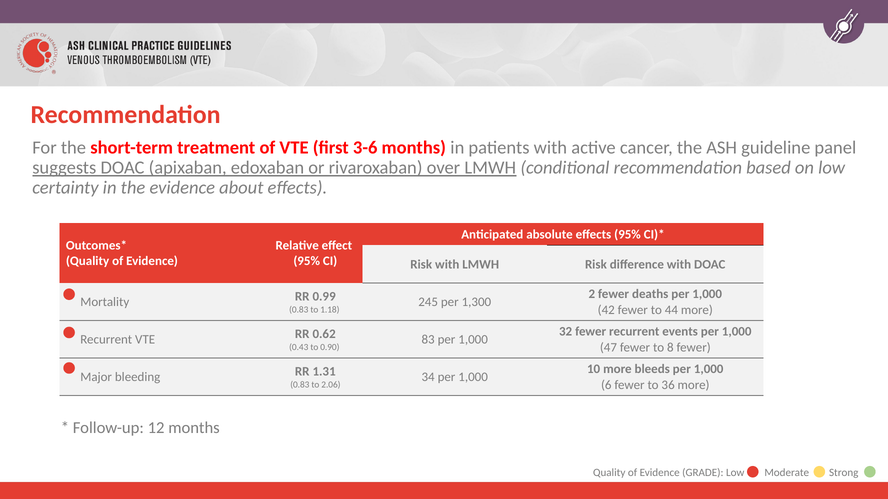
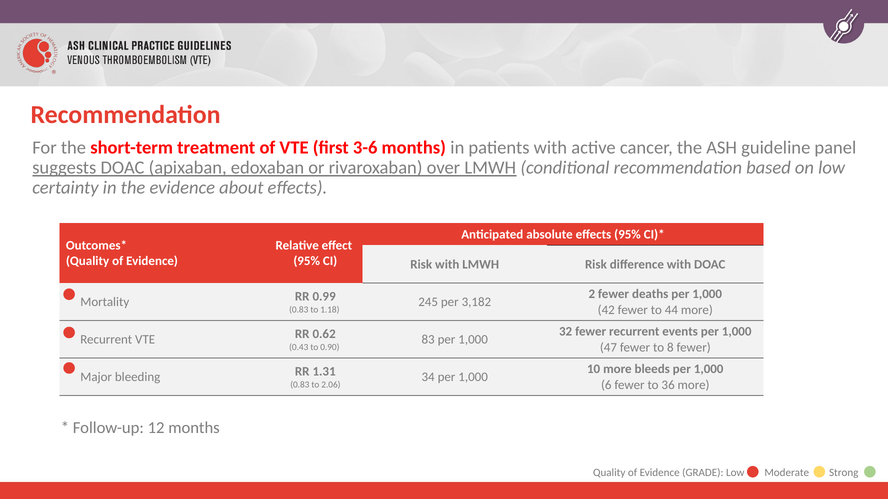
1,300: 1,300 -> 3,182 (476, 302)
